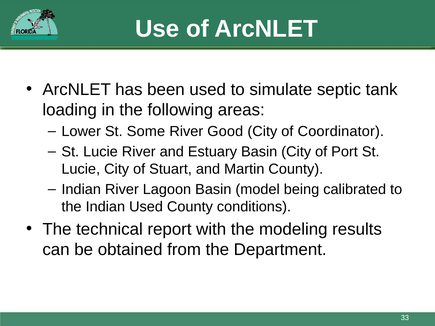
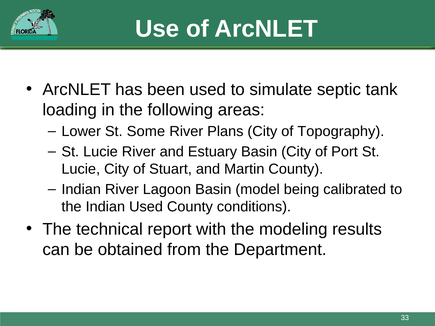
Good: Good -> Plans (225, 132)
Coordinator: Coordinator -> Topography (341, 132)
